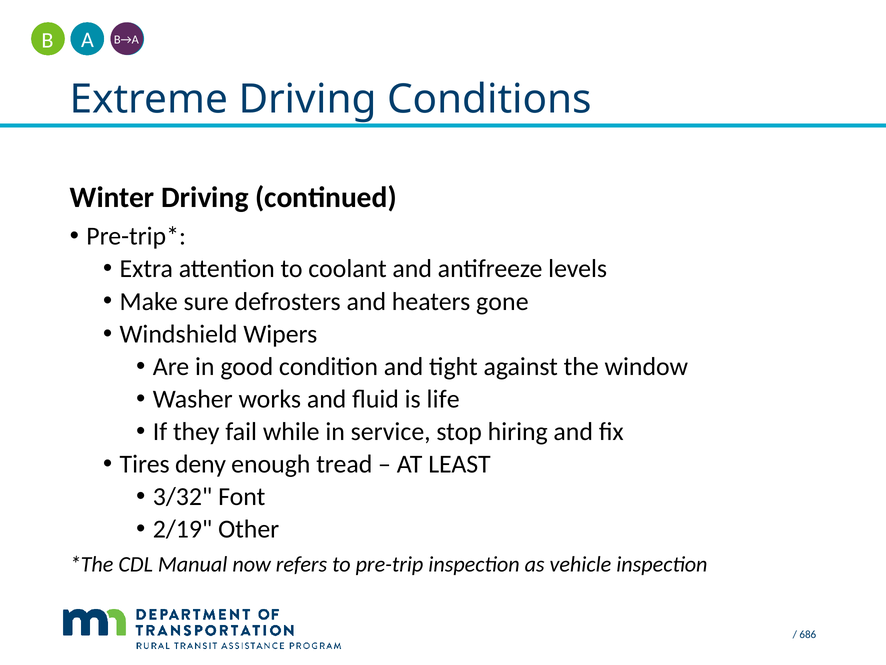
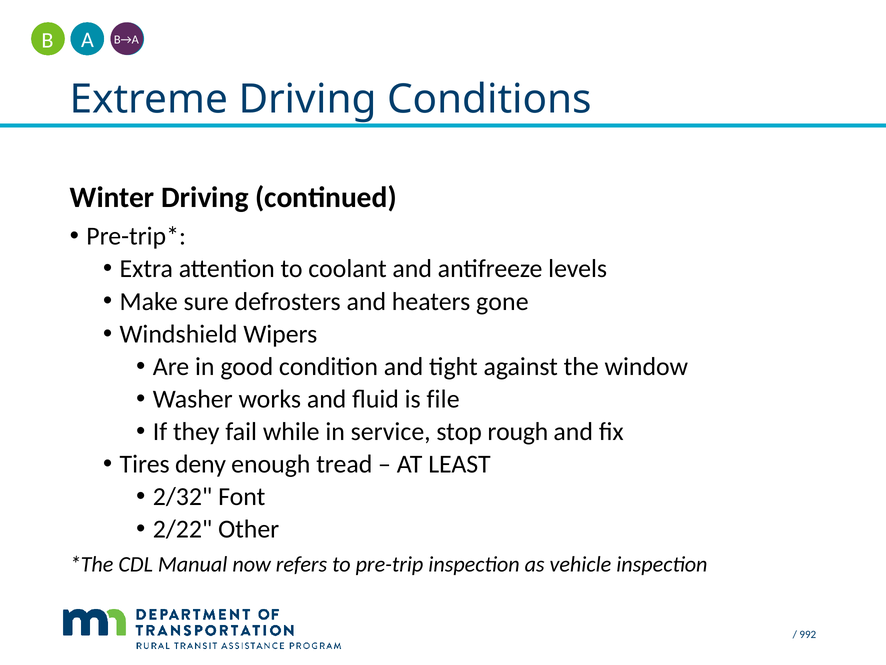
life: life -> file (443, 399)
hiring: hiring -> rough (518, 431)
3/32: 3/32 -> 2/32 (183, 496)
2/19: 2/19 -> 2/22 (183, 529)
686: 686 -> 992 (808, 634)
